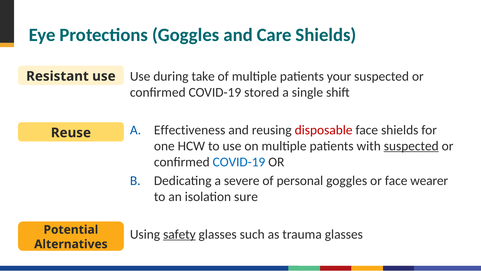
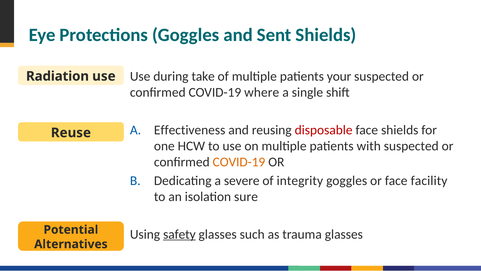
Care: Care -> Sent (274, 35)
Resistant: Resistant -> Radiation (58, 76)
stored: stored -> where (262, 92)
suspected underline: present -> none (411, 146)
COVID-19 colour: blue -> orange (239, 162)
personal: personal -> integrity (300, 181)
wearer: wearer -> facility (429, 181)
